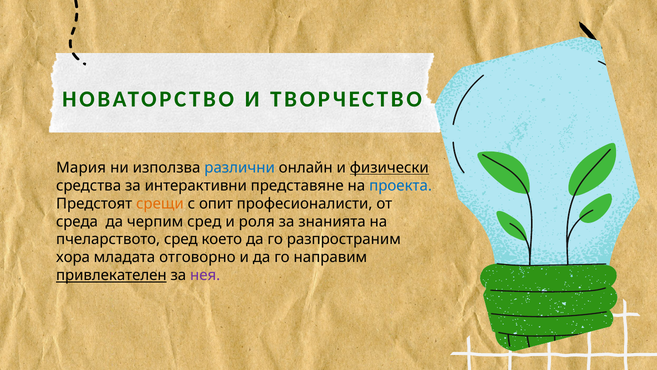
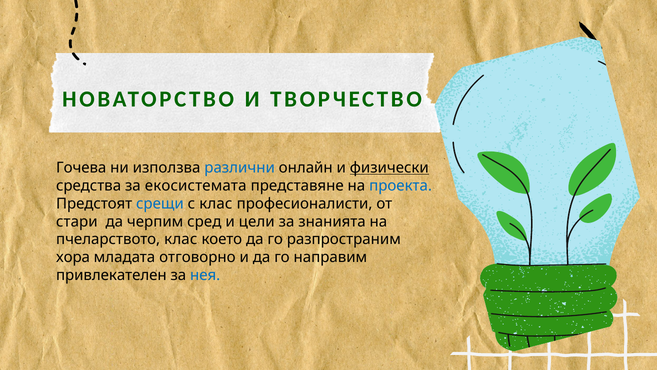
Мария: Мария -> Гочева (81, 168)
интерактивни: интерактивни -> екосистемата (196, 185)
срещи colour: orange -> blue (160, 203)
с опит: опит -> клас (216, 203)
среда: среда -> стари (77, 221)
роля: роля -> цели (257, 221)
пчеларството сред: сред -> клас (181, 239)
привлекателен underline: present -> none (111, 275)
нея colour: purple -> blue (205, 275)
